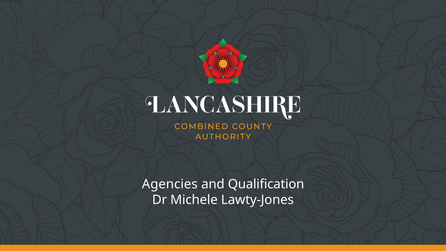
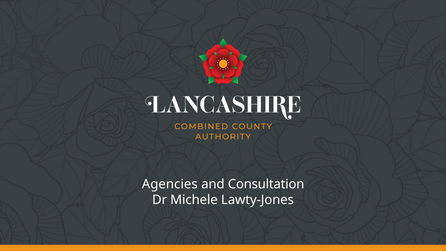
Qualification: Qualification -> Consultation (266, 184)
